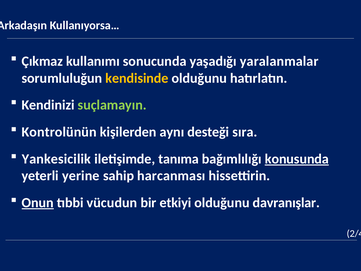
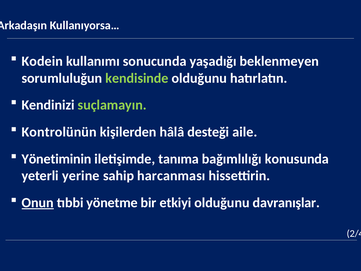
Çıkmaz: Çıkmaz -> Kodein (42, 61)
yaralanmalar: yaralanmalar -> beklenmeyen (279, 61)
kendisinde colour: yellow -> light green (137, 78)
aynı: aynı -> hâlâ (172, 132)
sıra: sıra -> aile (245, 132)
Yankesicilik: Yankesicilik -> Yönetiminin (57, 159)
konusunda underline: present -> none (297, 159)
vücudun: vücudun -> yönetme (112, 203)
